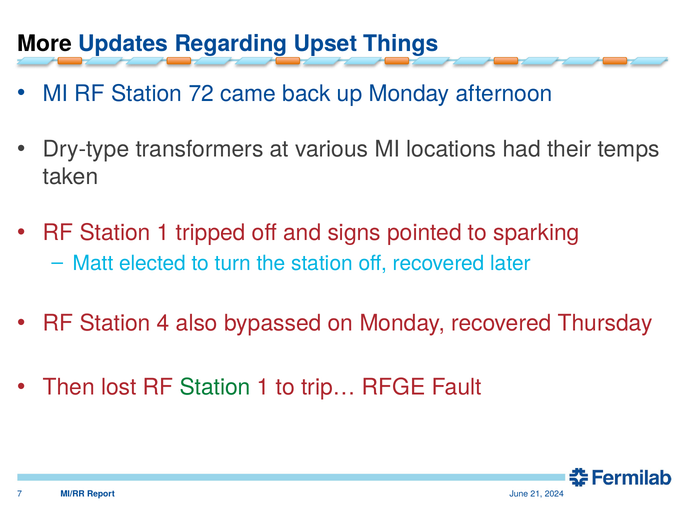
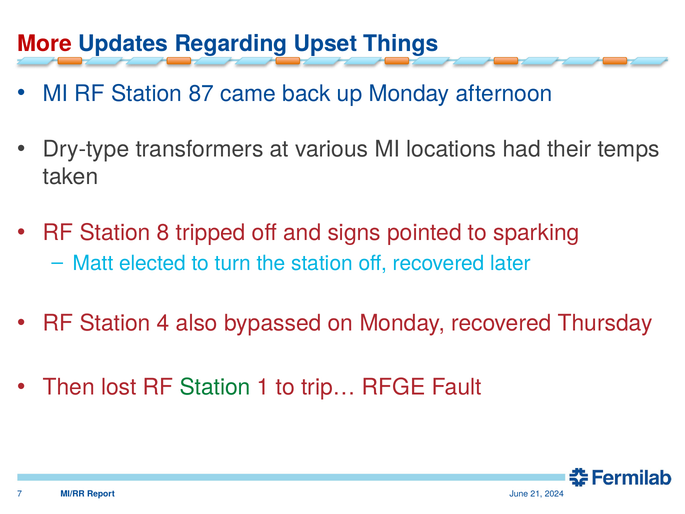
More colour: black -> red (44, 44)
72: 72 -> 87 (201, 93)
1: 1 -> 8 (163, 233)
